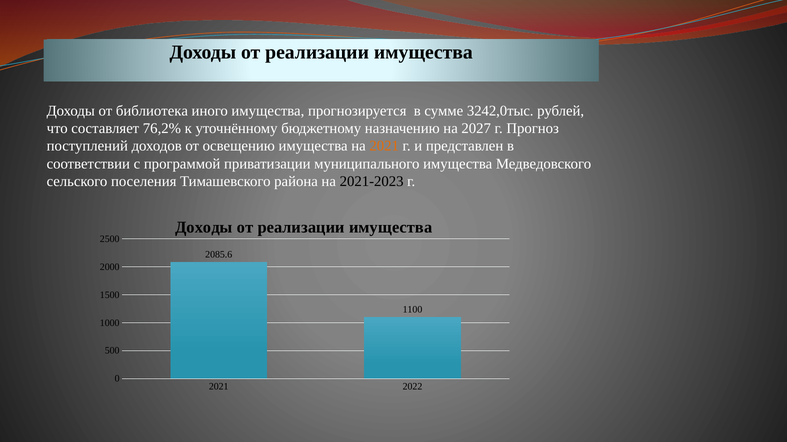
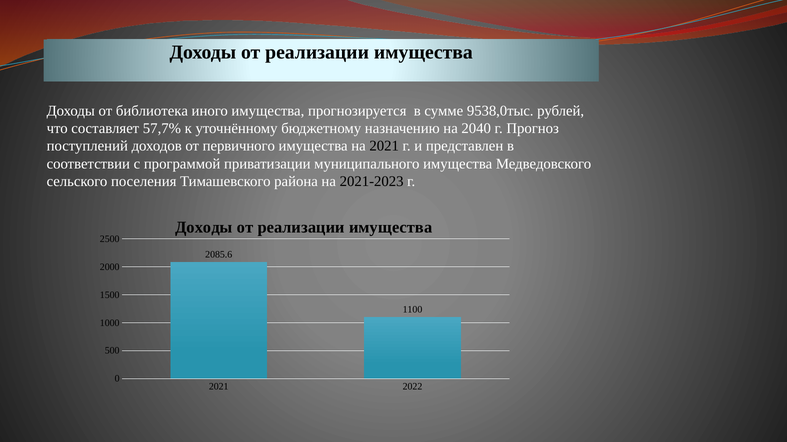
3242,0тыс: 3242,0тыс -> 9538,0тыс (500, 111)
76,2%: 76,2% -> 57,7% (162, 129)
2027: 2027 -> 2040 (476, 129)
освещению: освещению -> первичного (239, 146)
2021 colour: orange -> black (384, 146)
